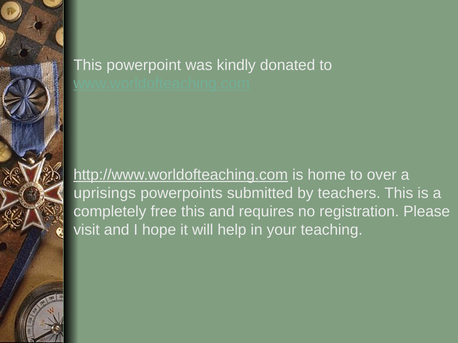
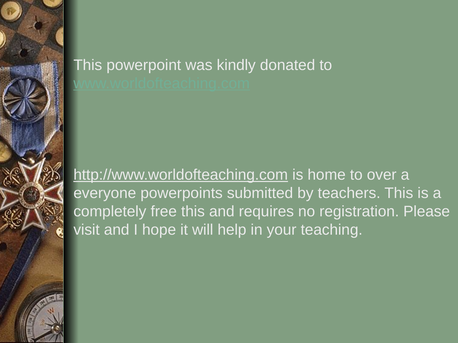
uprisings: uprisings -> everyone (105, 193)
